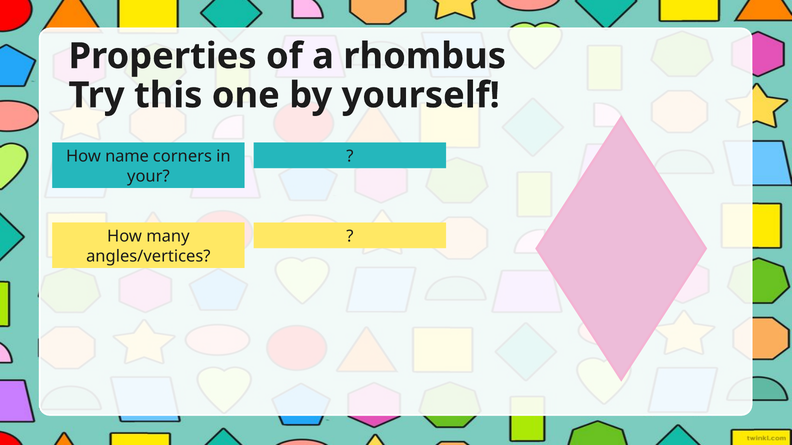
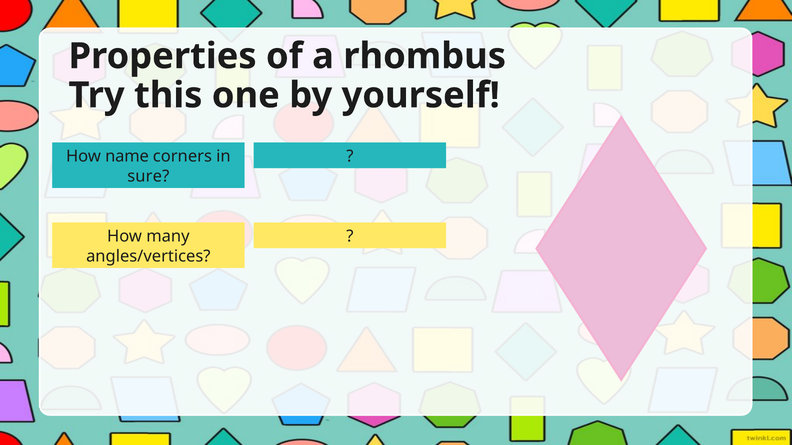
your: your -> sure (148, 176)
